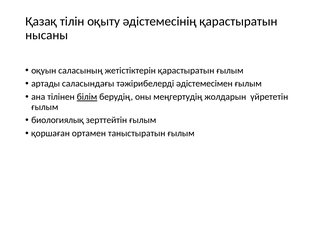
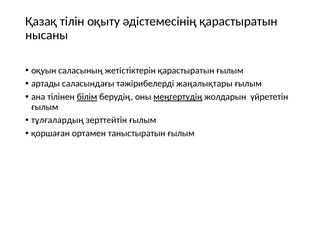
әдістемесімен: әдістемесімен -> жаңалықтары (204, 84)
меңгертудің underline: none -> present (178, 97)
биологиялық: биологиялық -> тұлғалардың (57, 120)
